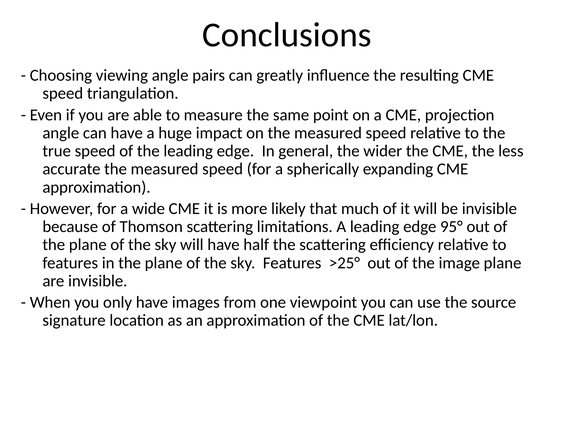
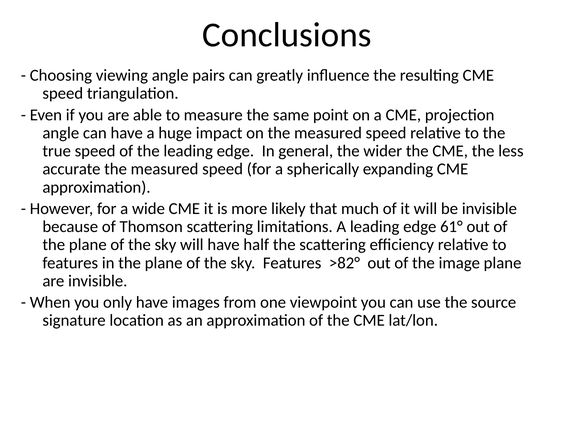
95°: 95° -> 61° (451, 227)
>25°: >25° -> >82° (344, 263)
